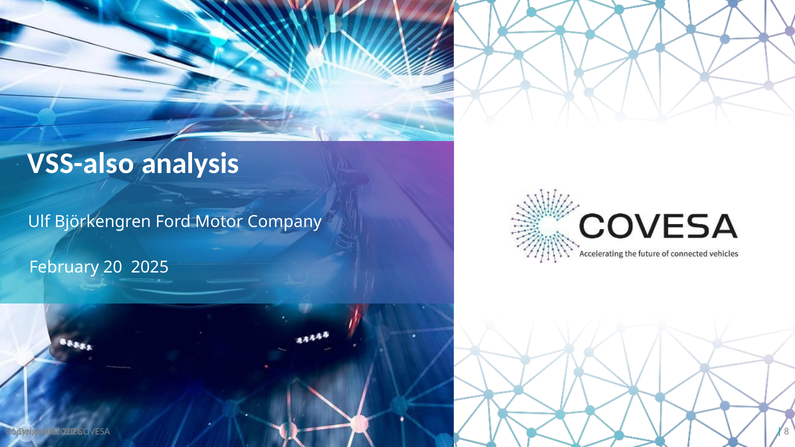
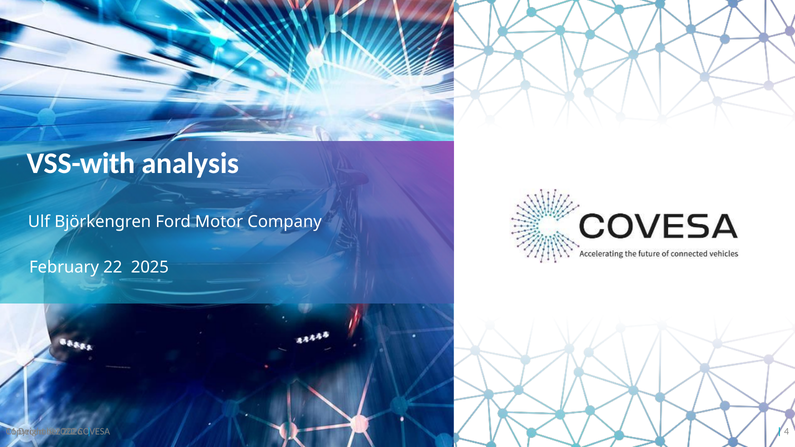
VSS-also: VSS-also -> VSS-with (81, 163)
20: 20 -> 22 (113, 268)
8: 8 -> 4 (787, 432)
